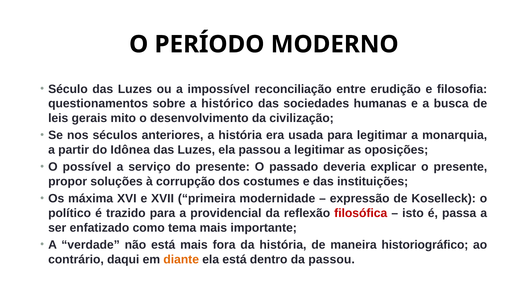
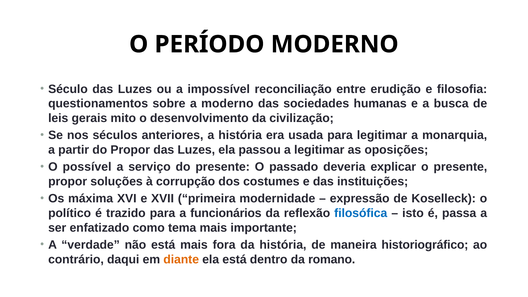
a histórico: histórico -> moderno (227, 104)
do Idônea: Idônea -> Propor (130, 150)
providencial: providencial -> funcionários (226, 213)
filosófica colour: red -> blue (361, 213)
da passou: passou -> romano (332, 259)
